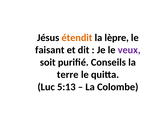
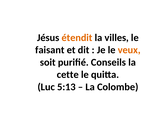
lèpre: lèpre -> villes (117, 38)
veux colour: purple -> orange (129, 50)
terre: terre -> cette (68, 75)
